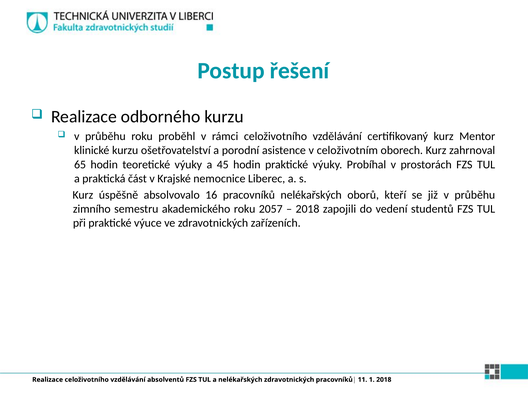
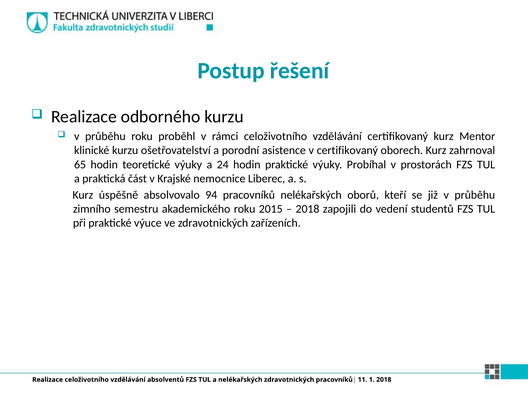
v celoživotním: celoživotním -> certifikovaný (347, 150)
45: 45 -> 24 (223, 164)
16: 16 -> 94 (211, 195)
2057: 2057 -> 2015 (271, 209)
